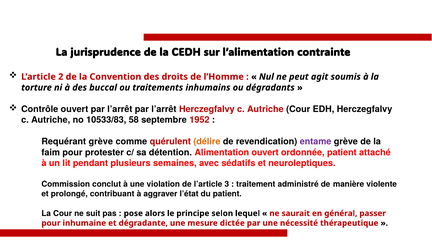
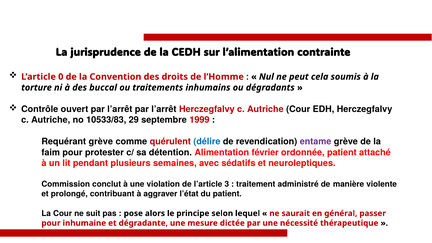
2: 2 -> 0 (61, 77)
agit: agit -> cela (320, 77)
58: 58 -> 29 (134, 120)
1952: 1952 -> 1999 (199, 120)
délire colour: orange -> blue (207, 142)
Alimentation ouvert: ouvert -> février (265, 152)
